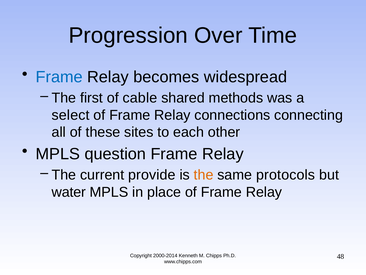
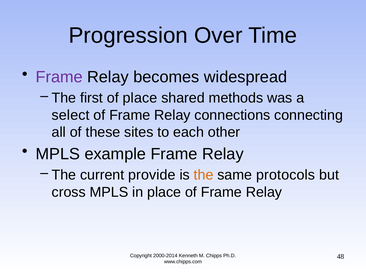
Frame colour: blue -> purple (59, 77)
of cable: cable -> place (140, 98)
question: question -> example (115, 154)
water: water -> cross (69, 192)
